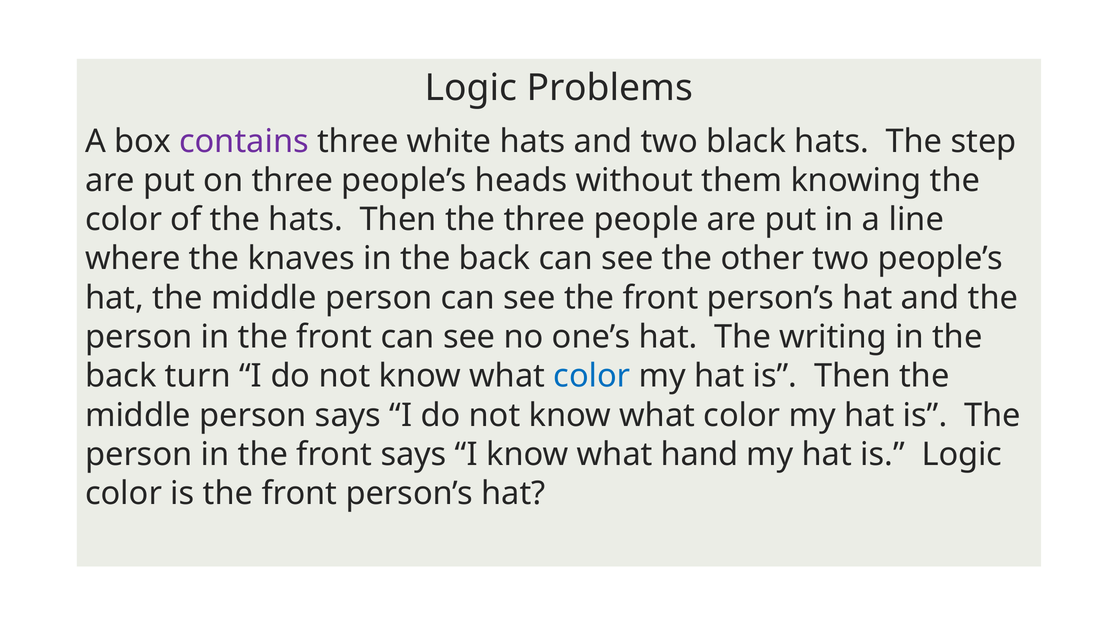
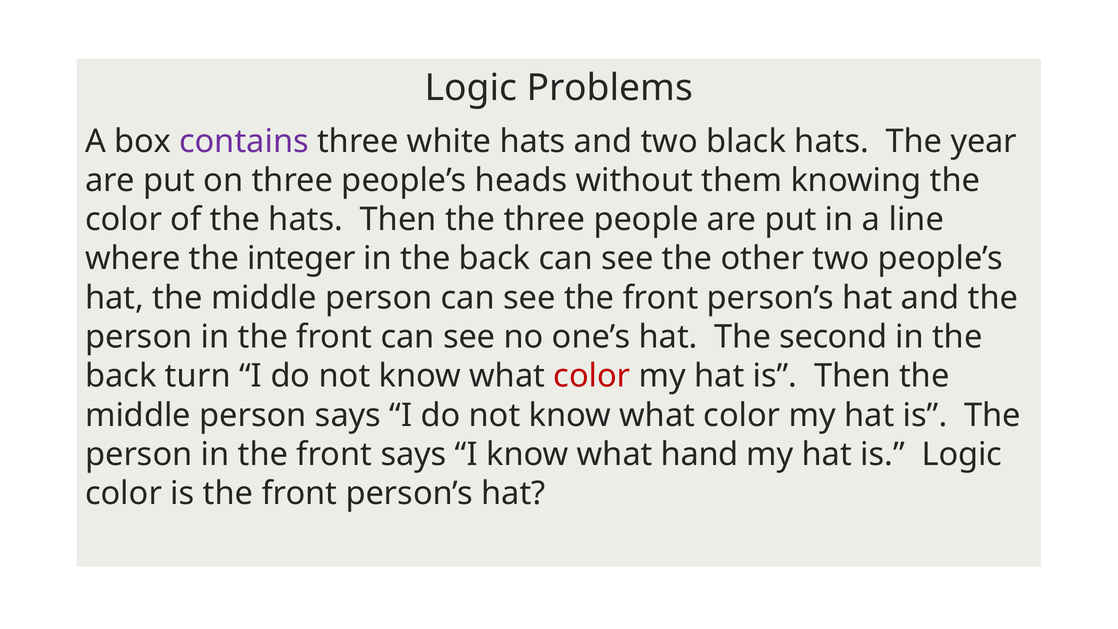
step: step -> year (984, 141)
knaves: knaves -> integer (301, 259)
writing: writing -> second (833, 337)
color colour: blue -> red (592, 376)
